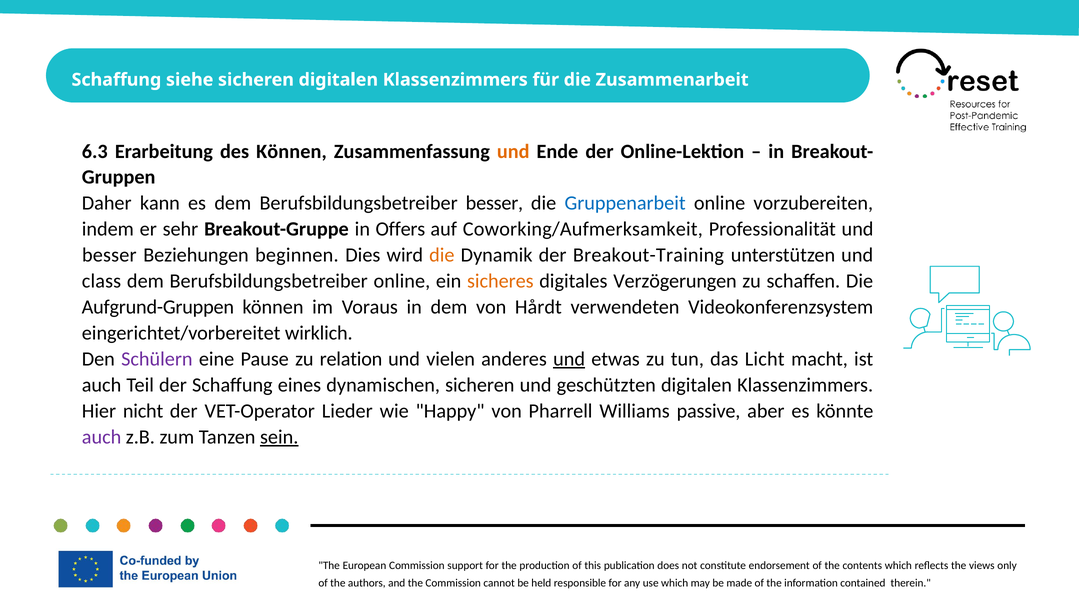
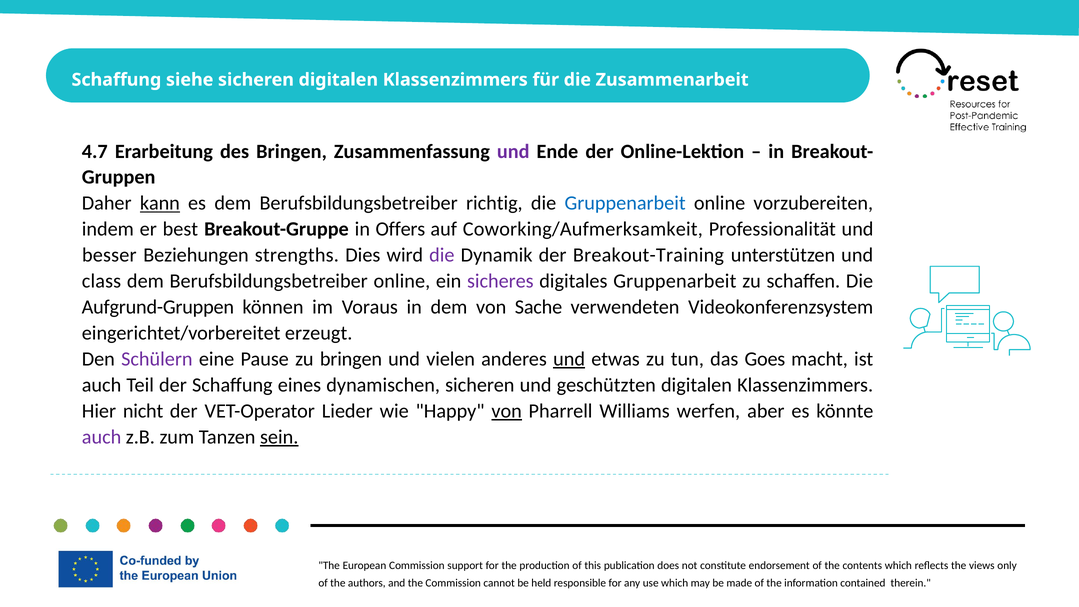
6.3: 6.3 -> 4.7 (95, 151)
des Können: Können -> Bringen (292, 151)
und colour: orange -> purple (513, 151)
kann underline: none -> present (160, 203)
Berufsbildungsbetreiber besser: besser -> richtig (494, 203)
sehr: sehr -> best (180, 229)
beginnen: beginnen -> strengths (297, 255)
die colour: orange -> purple (442, 255)
sicheres colour: orange -> purple (500, 281)
digitales Verzögerungen: Verzögerungen -> Gruppenarbeit (675, 281)
Hårdt: Hårdt -> Sache (538, 307)
wirklich: wirklich -> erzeugt (319, 333)
zu relation: relation -> bringen (351, 359)
Licht: Licht -> Goes (765, 359)
von underline: none -> present (507, 411)
passive: passive -> werfen (708, 411)
